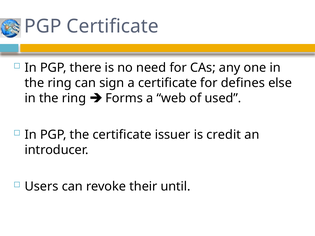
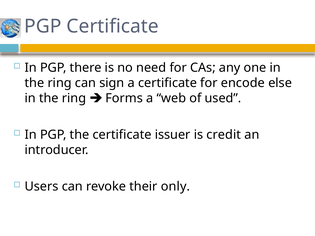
defines: defines -> encode (243, 83)
until: until -> only (176, 187)
